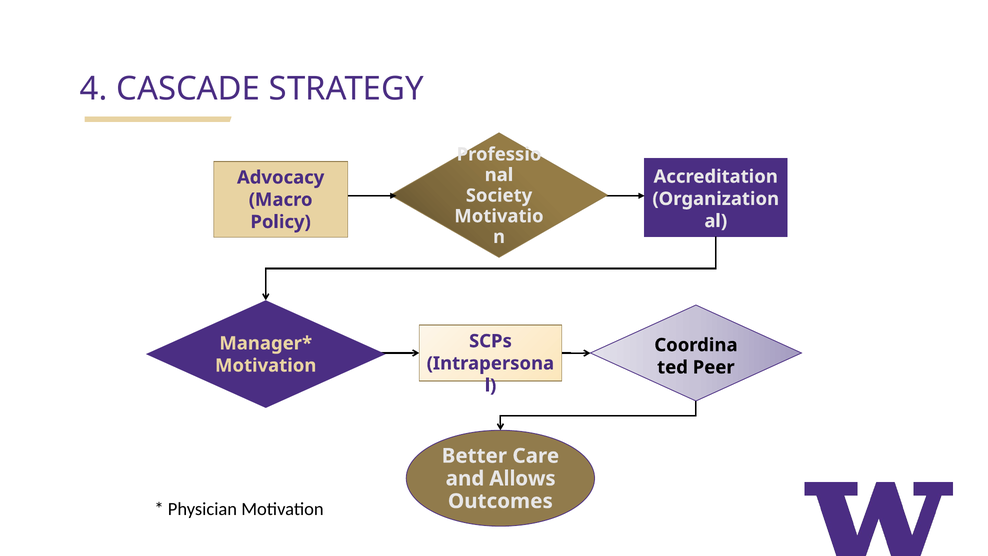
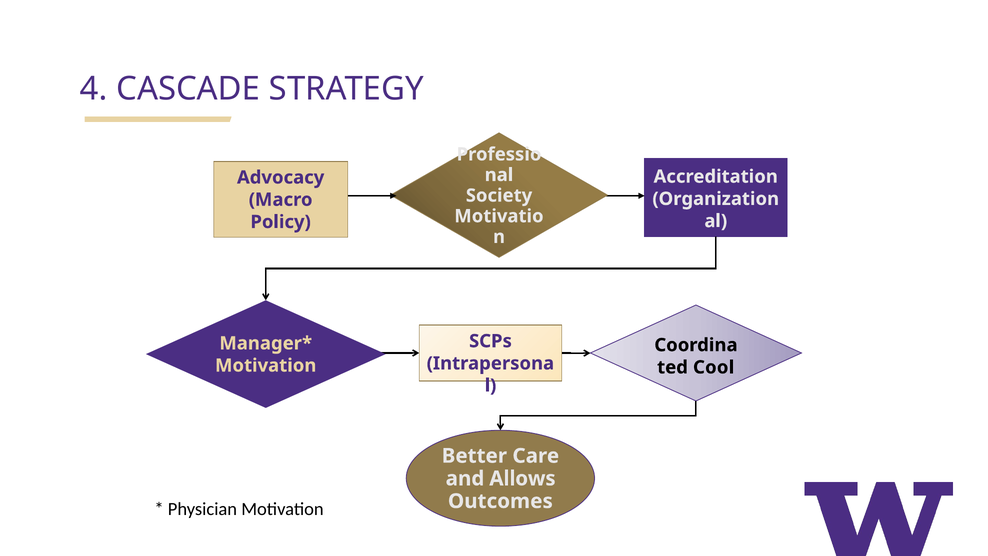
Peer: Peer -> Cool (714, 367)
